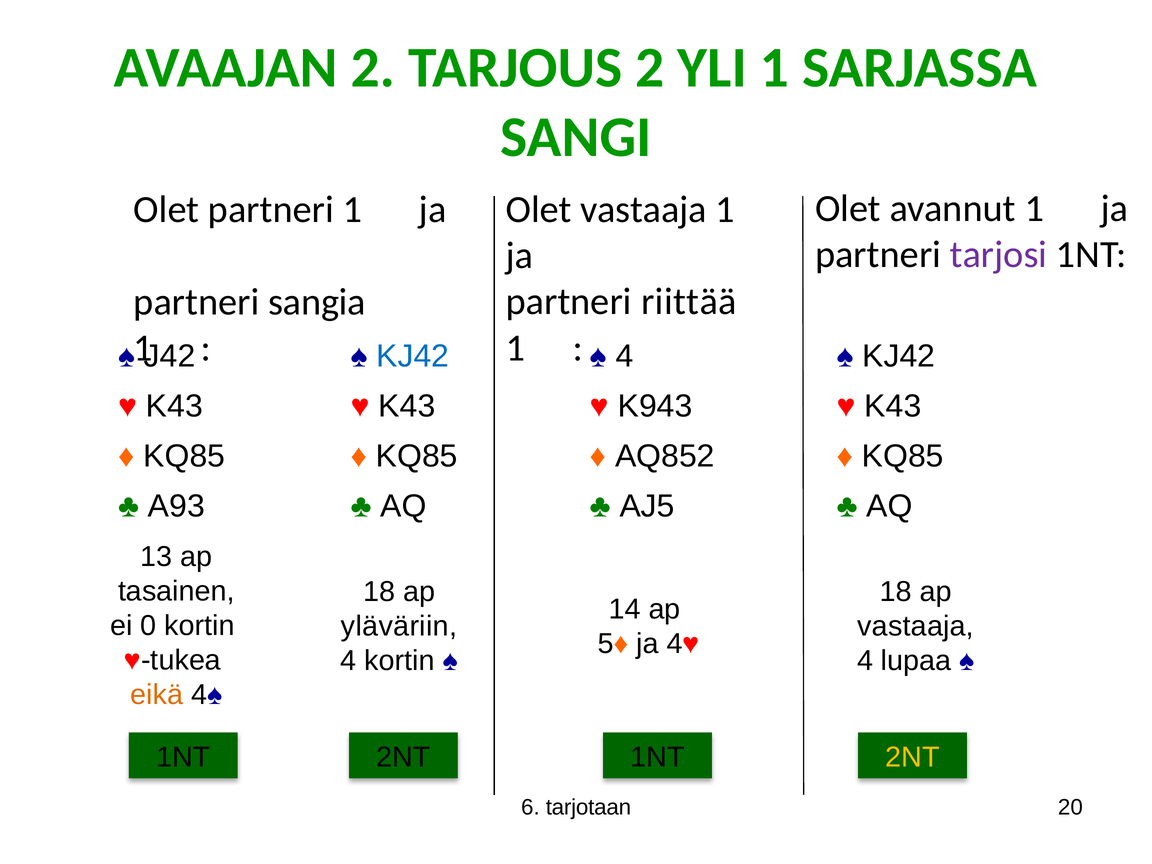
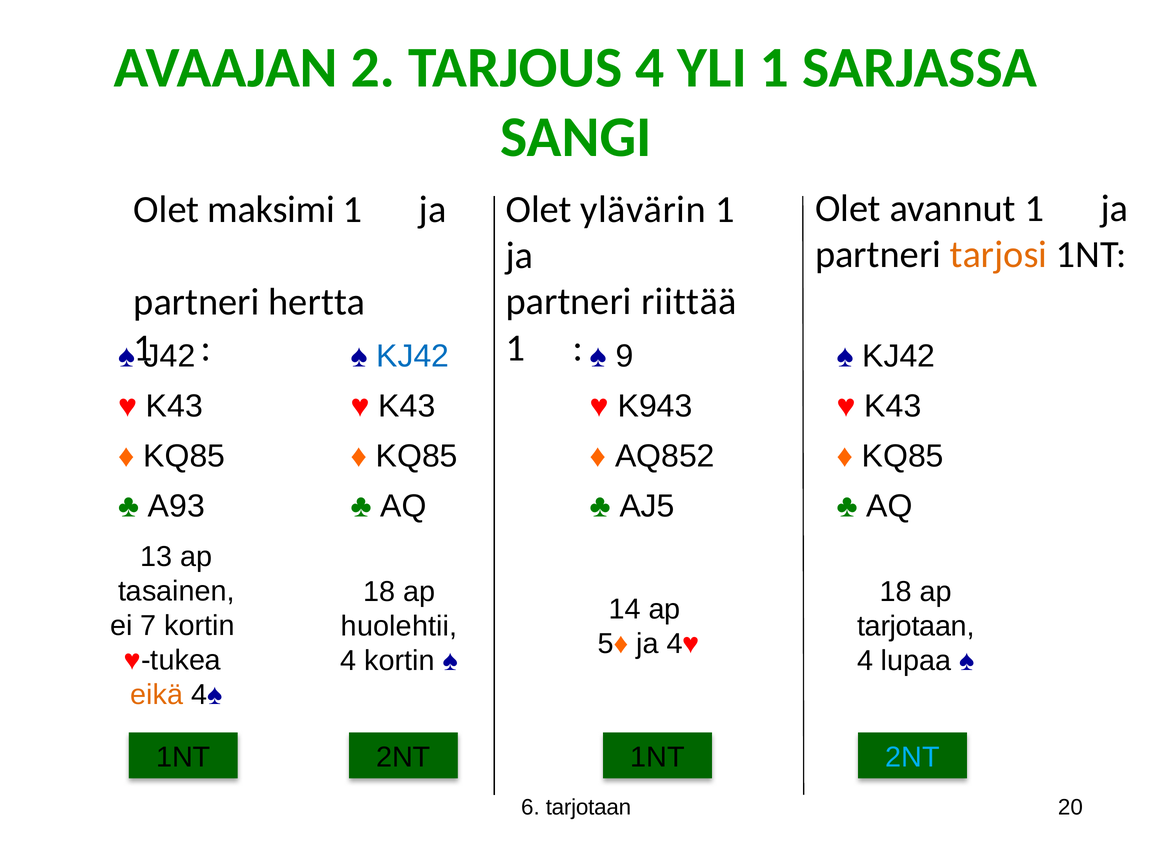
TARJOUS 2: 2 -> 4 (650, 68)
Olet vastaaja: vastaaja -> ylävärin (643, 210)
Olet partneri: partneri -> maksimi (271, 210)
tarjosi colour: purple -> orange (999, 255)
sangia: sangia -> hertta (317, 302)
4: 4 -> 9 (625, 356)
0: 0 -> 7 (148, 626)
yläväriin: yläväriin -> huolehtii (399, 626)
vastaaja: vastaaja -> tarjotaan (916, 626)
2NT colour: yellow -> light blue (913, 757)
